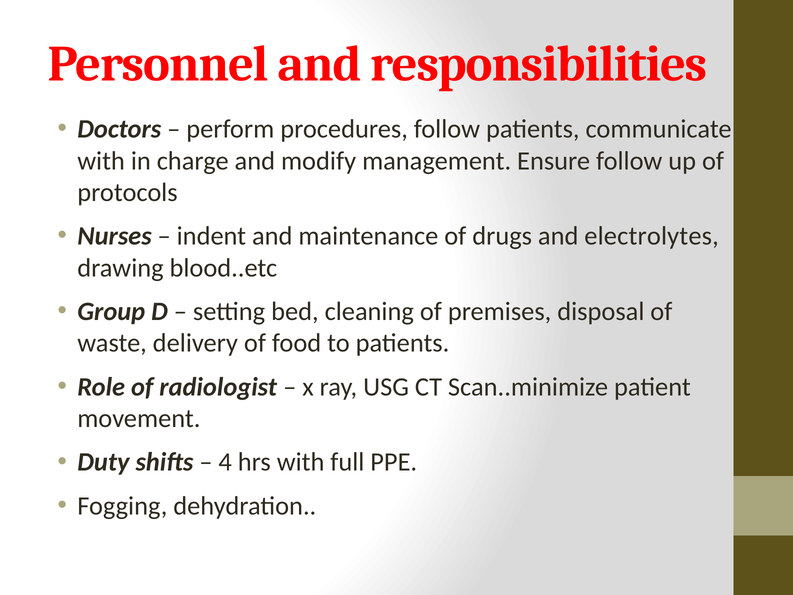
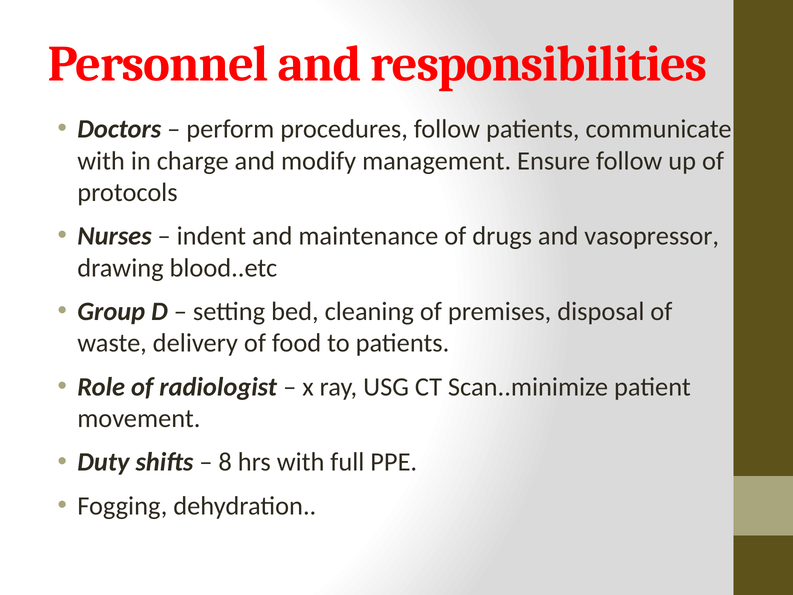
electrolytes: electrolytes -> vasopressor (652, 236)
4: 4 -> 8 (225, 462)
